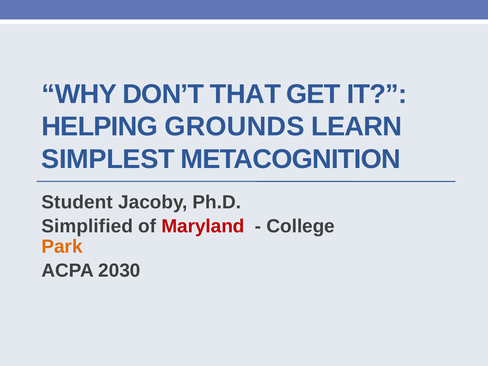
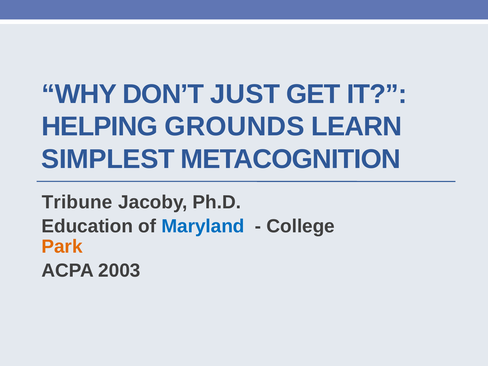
THAT: THAT -> JUST (245, 94)
Student: Student -> Tribune (77, 202)
Simplified: Simplified -> Education (87, 226)
Maryland colour: red -> blue (203, 226)
2030: 2030 -> 2003 (119, 271)
